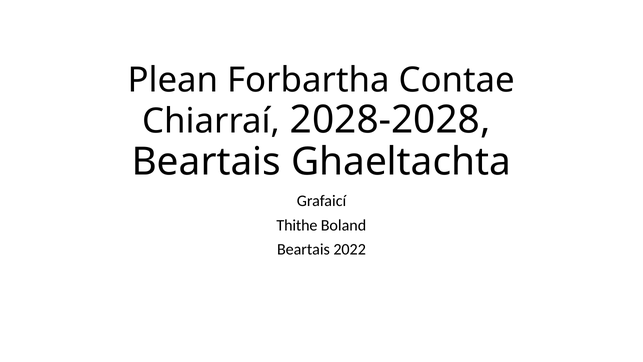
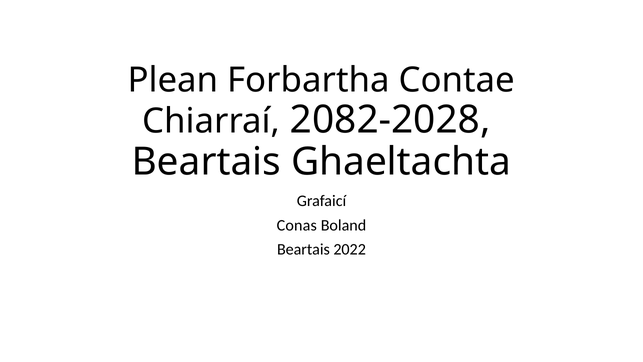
2028-2028: 2028-2028 -> 2082-2028 (390, 120)
Thithe: Thithe -> Conas (297, 225)
